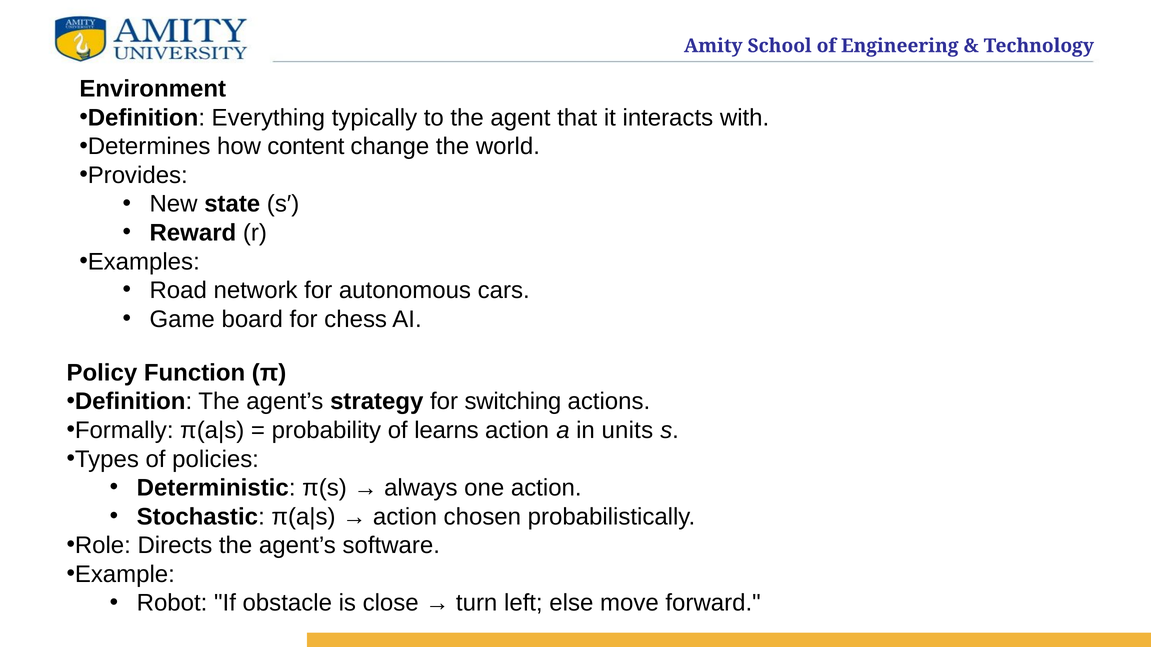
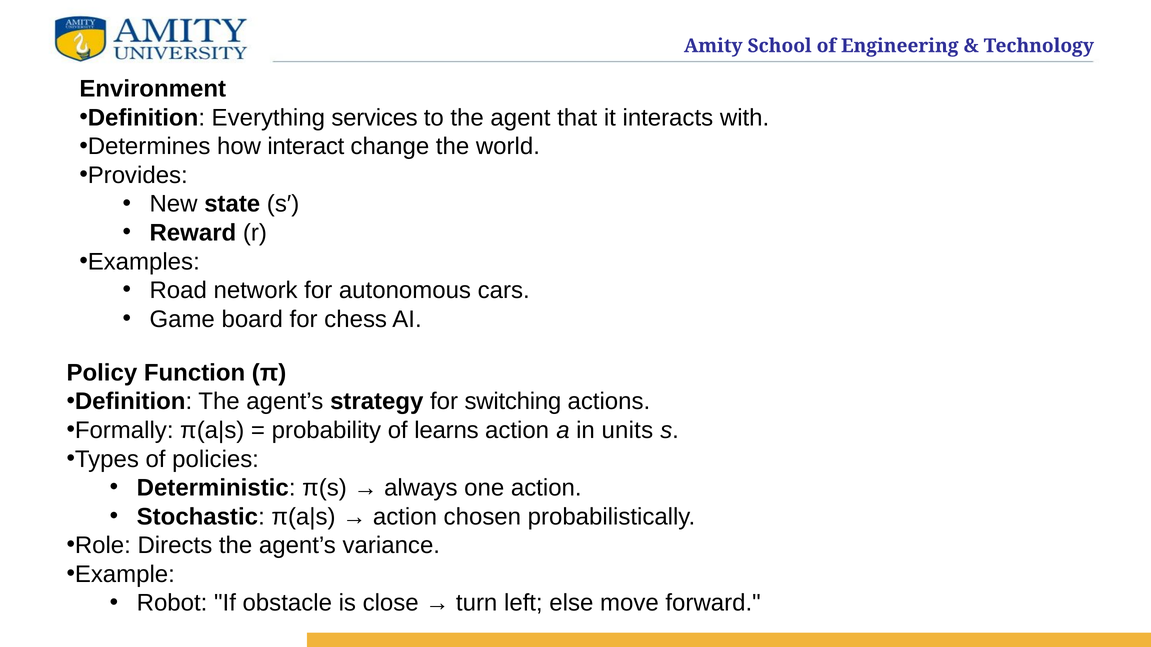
typically: typically -> services (375, 118)
content: content -> interact (306, 147)
software: software -> variance (391, 546)
